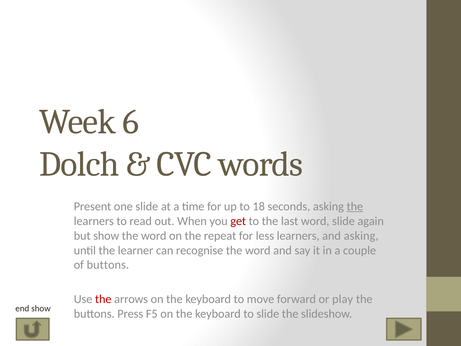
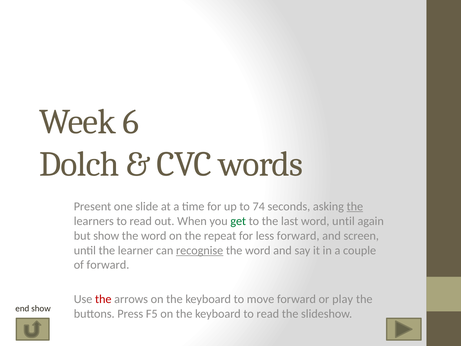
18: 18 -> 74 (259, 206)
get colour: red -> green (238, 221)
word slide: slide -> until (343, 221)
less learners: learners -> forward (298, 236)
and asking: asking -> screen (361, 236)
recognise underline: none -> present (200, 250)
of buttons: buttons -> forward (108, 265)
keyboard to slide: slide -> read (268, 314)
